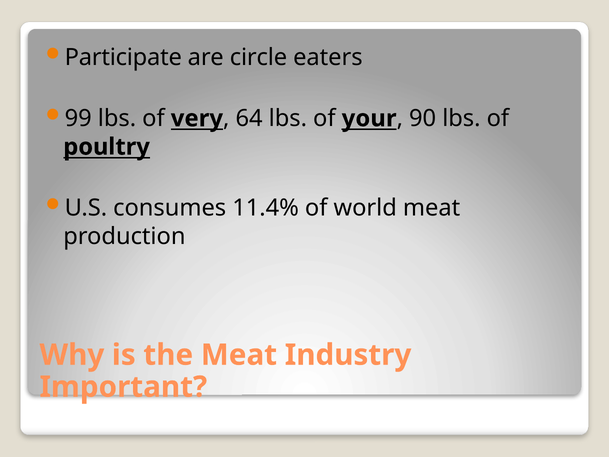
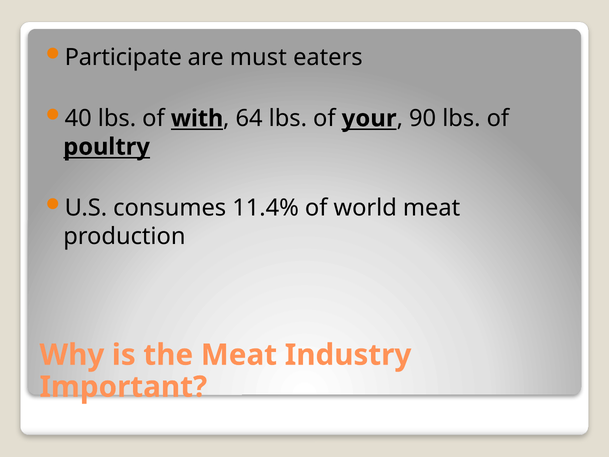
circle: circle -> must (258, 57)
99: 99 -> 40 (78, 118)
very: very -> with (197, 118)
